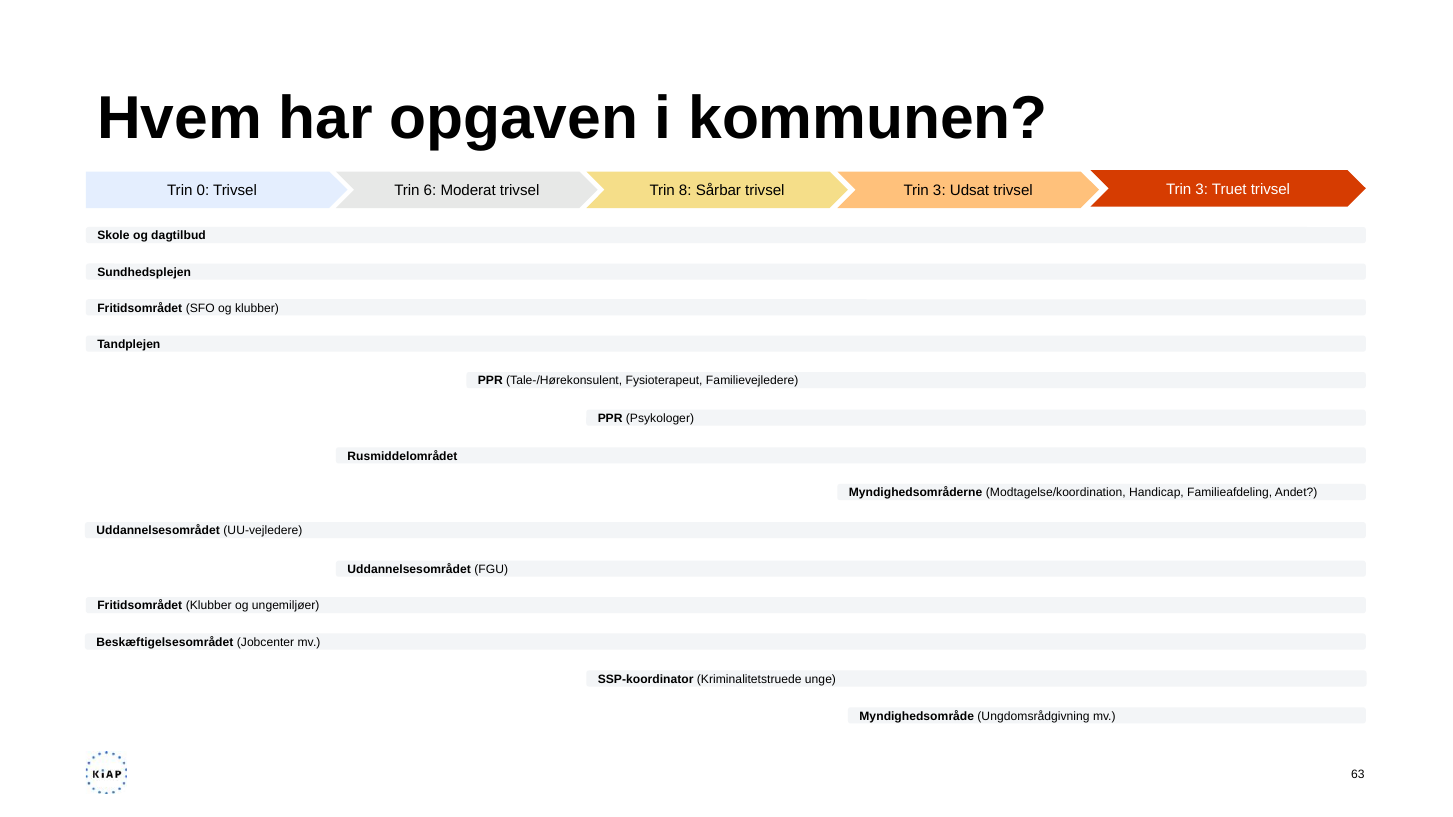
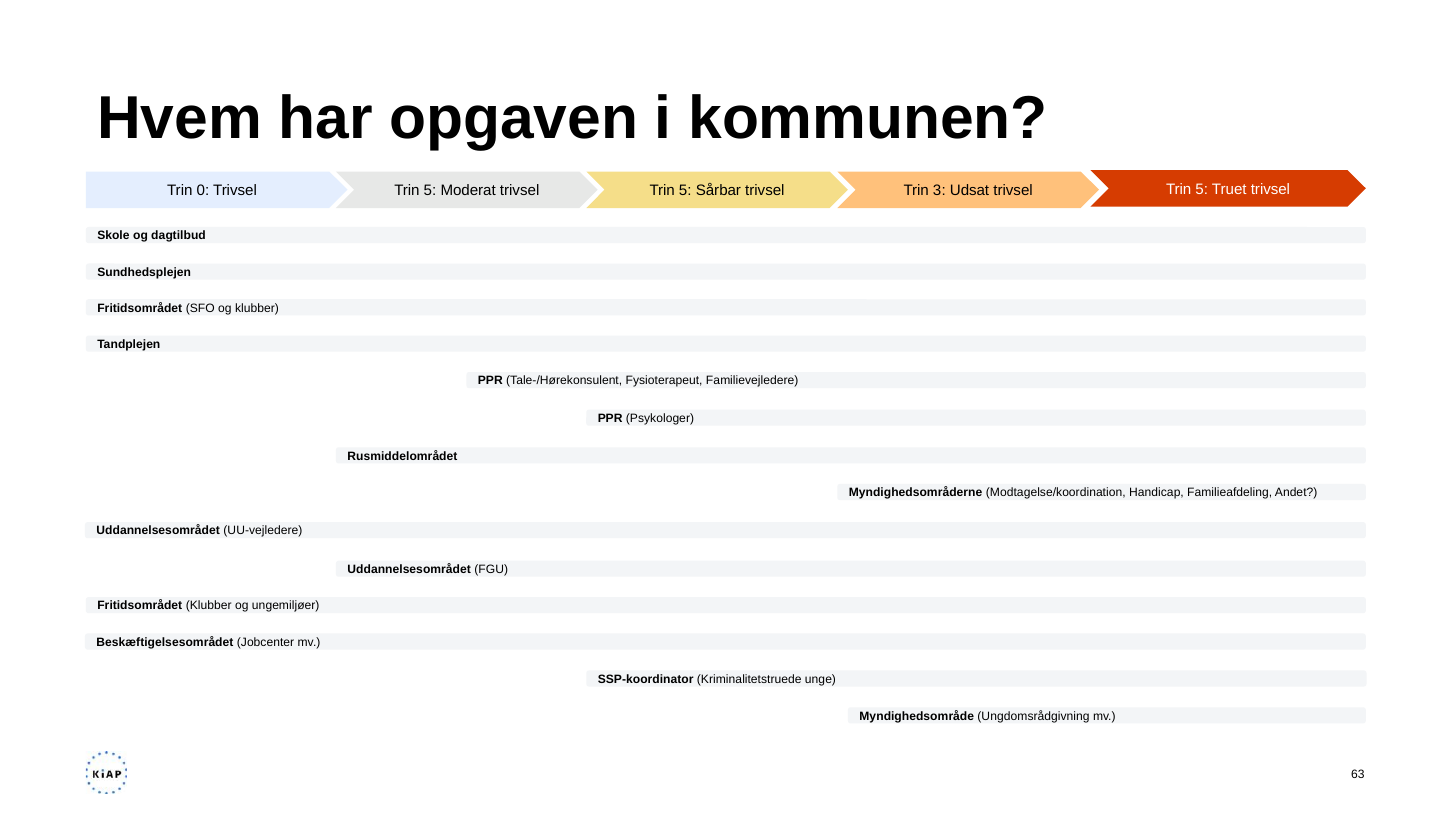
0 Trivsel Trin 6: 6 -> 5 (430, 191)
Moderat trivsel Trin 8: 8 -> 5 (685, 191)
Udsat trivsel Trin 3: 3 -> 5 (1202, 189)
